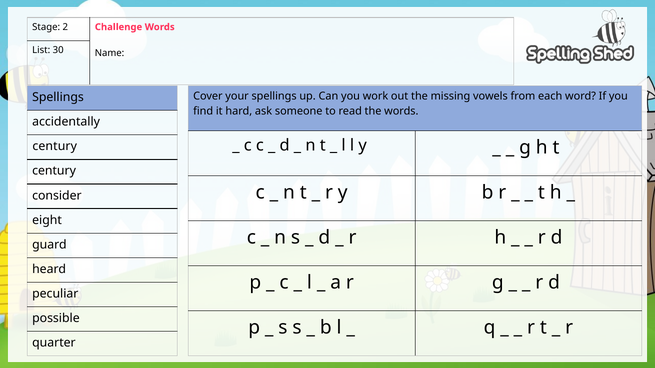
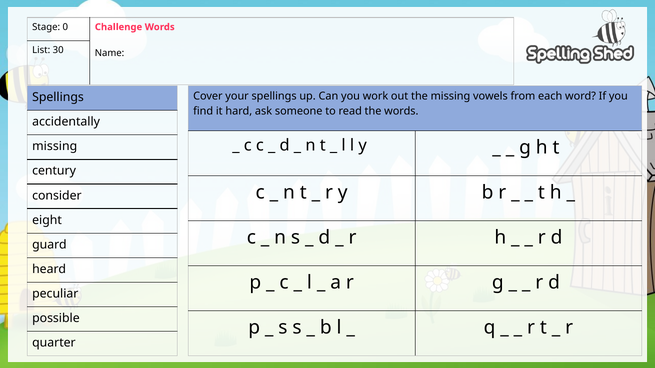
2: 2 -> 0 (65, 27)
century: century -> missing (55, 147)
